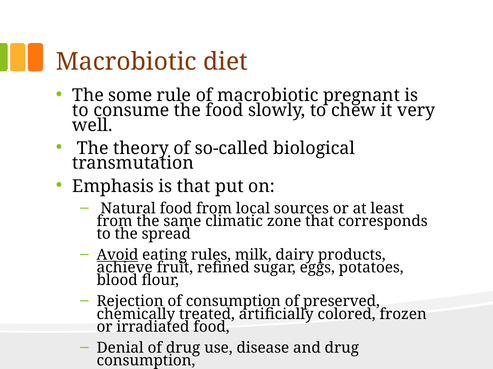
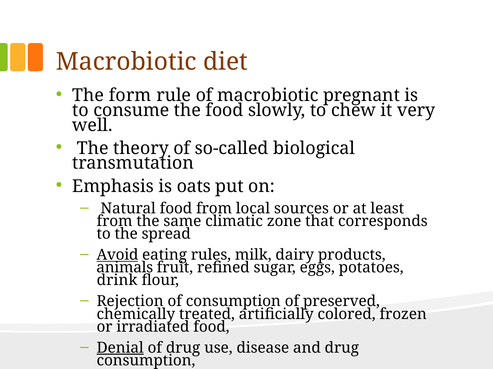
some: some -> form (130, 96)
is that: that -> oats (194, 187)
achieve: achieve -> animals (125, 268)
blood: blood -> drink (117, 281)
Denial underline: none -> present (120, 348)
